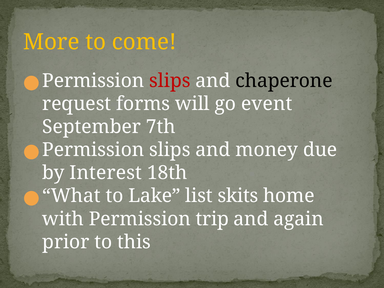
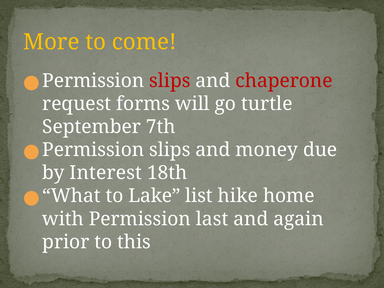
chaperone colour: black -> red (284, 81)
event: event -> turtle (267, 104)
skits: skits -> hike (238, 196)
trip: trip -> last (212, 219)
